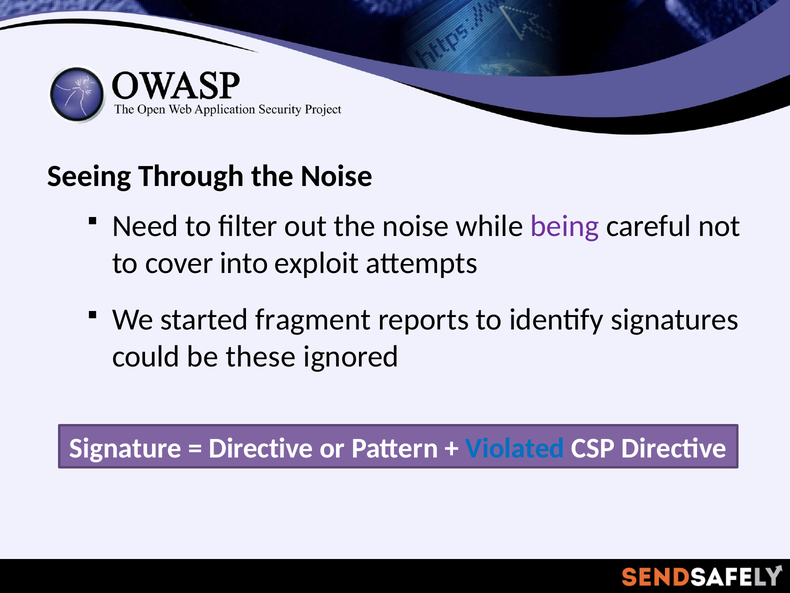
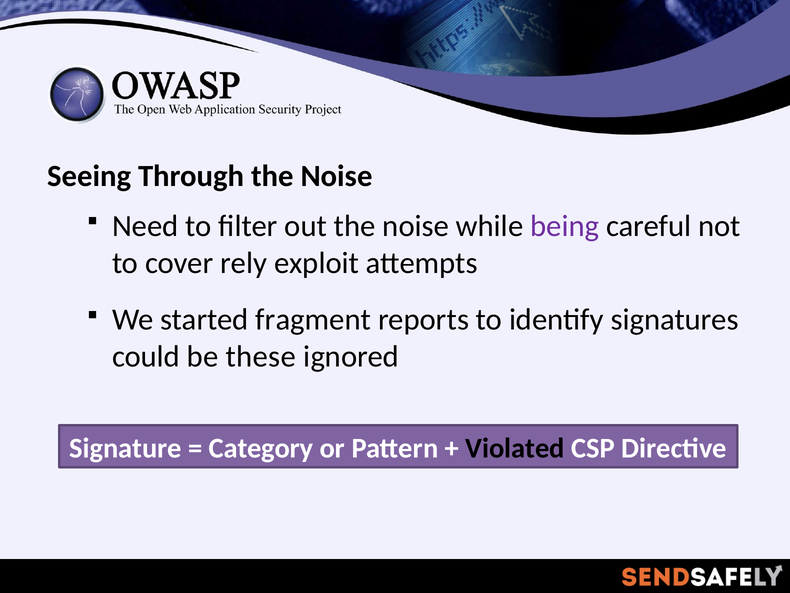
into: into -> rely (244, 263)
Directive: Directive -> Category (261, 448)
Violated colour: blue -> black (515, 448)
